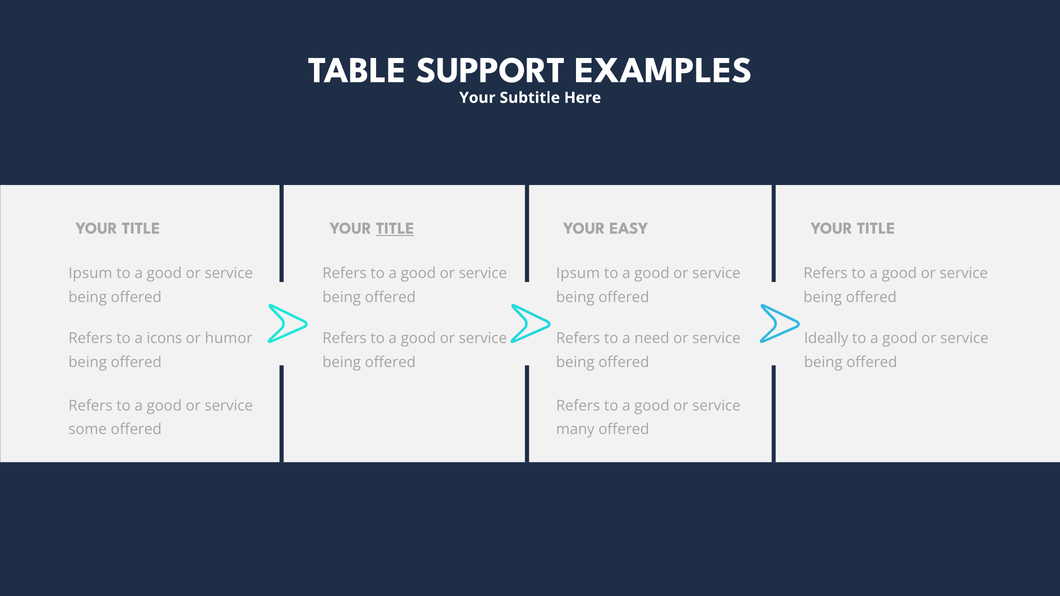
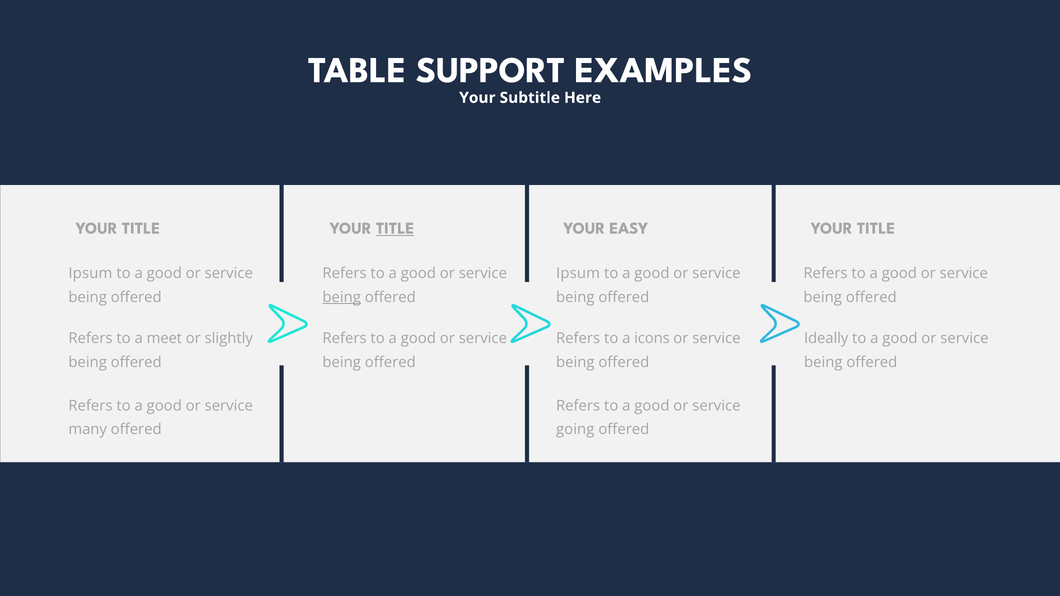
being underline: none -> present (342, 297)
icons: icons -> meet (164, 339)
humor: humor -> slightly (229, 339)
need: need -> icons (652, 339)
some: some -> many (88, 430)
many: many -> going (575, 430)
